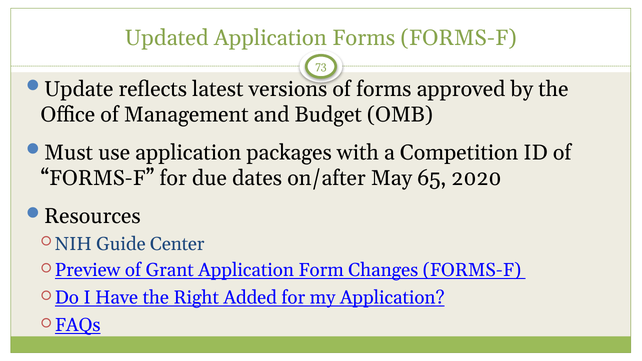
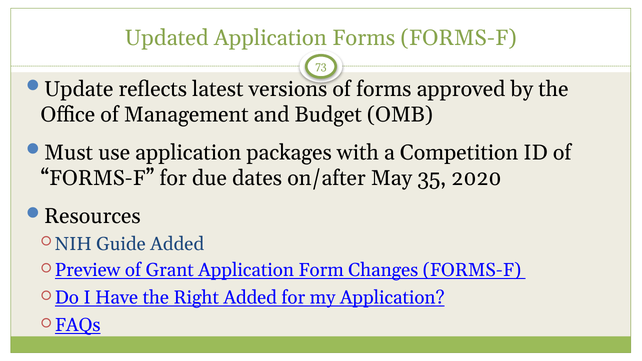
65: 65 -> 35 (432, 178)
Guide Center: Center -> Added (177, 244)
